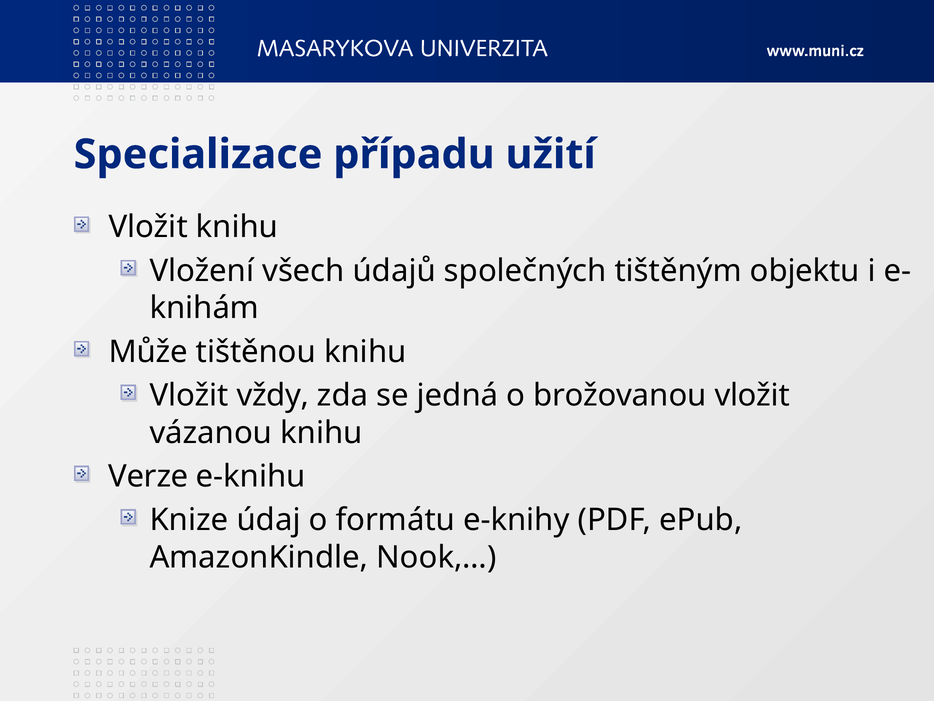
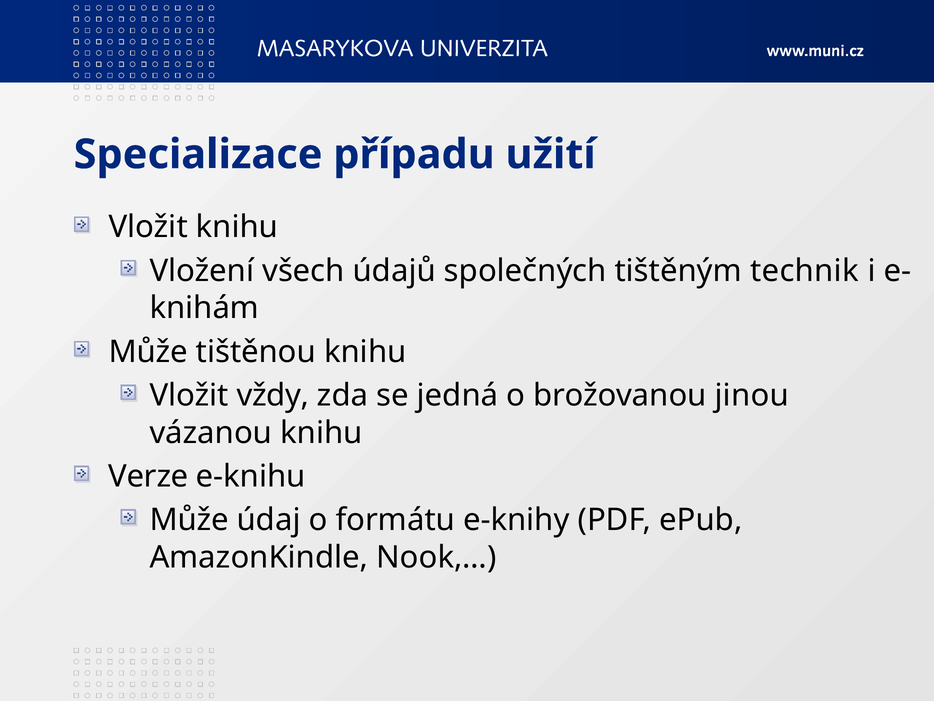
objektu: objektu -> technik (805, 271)
brožovanou vložit: vložit -> jinou (752, 395)
Knize: Knize -> Může (189, 520)
